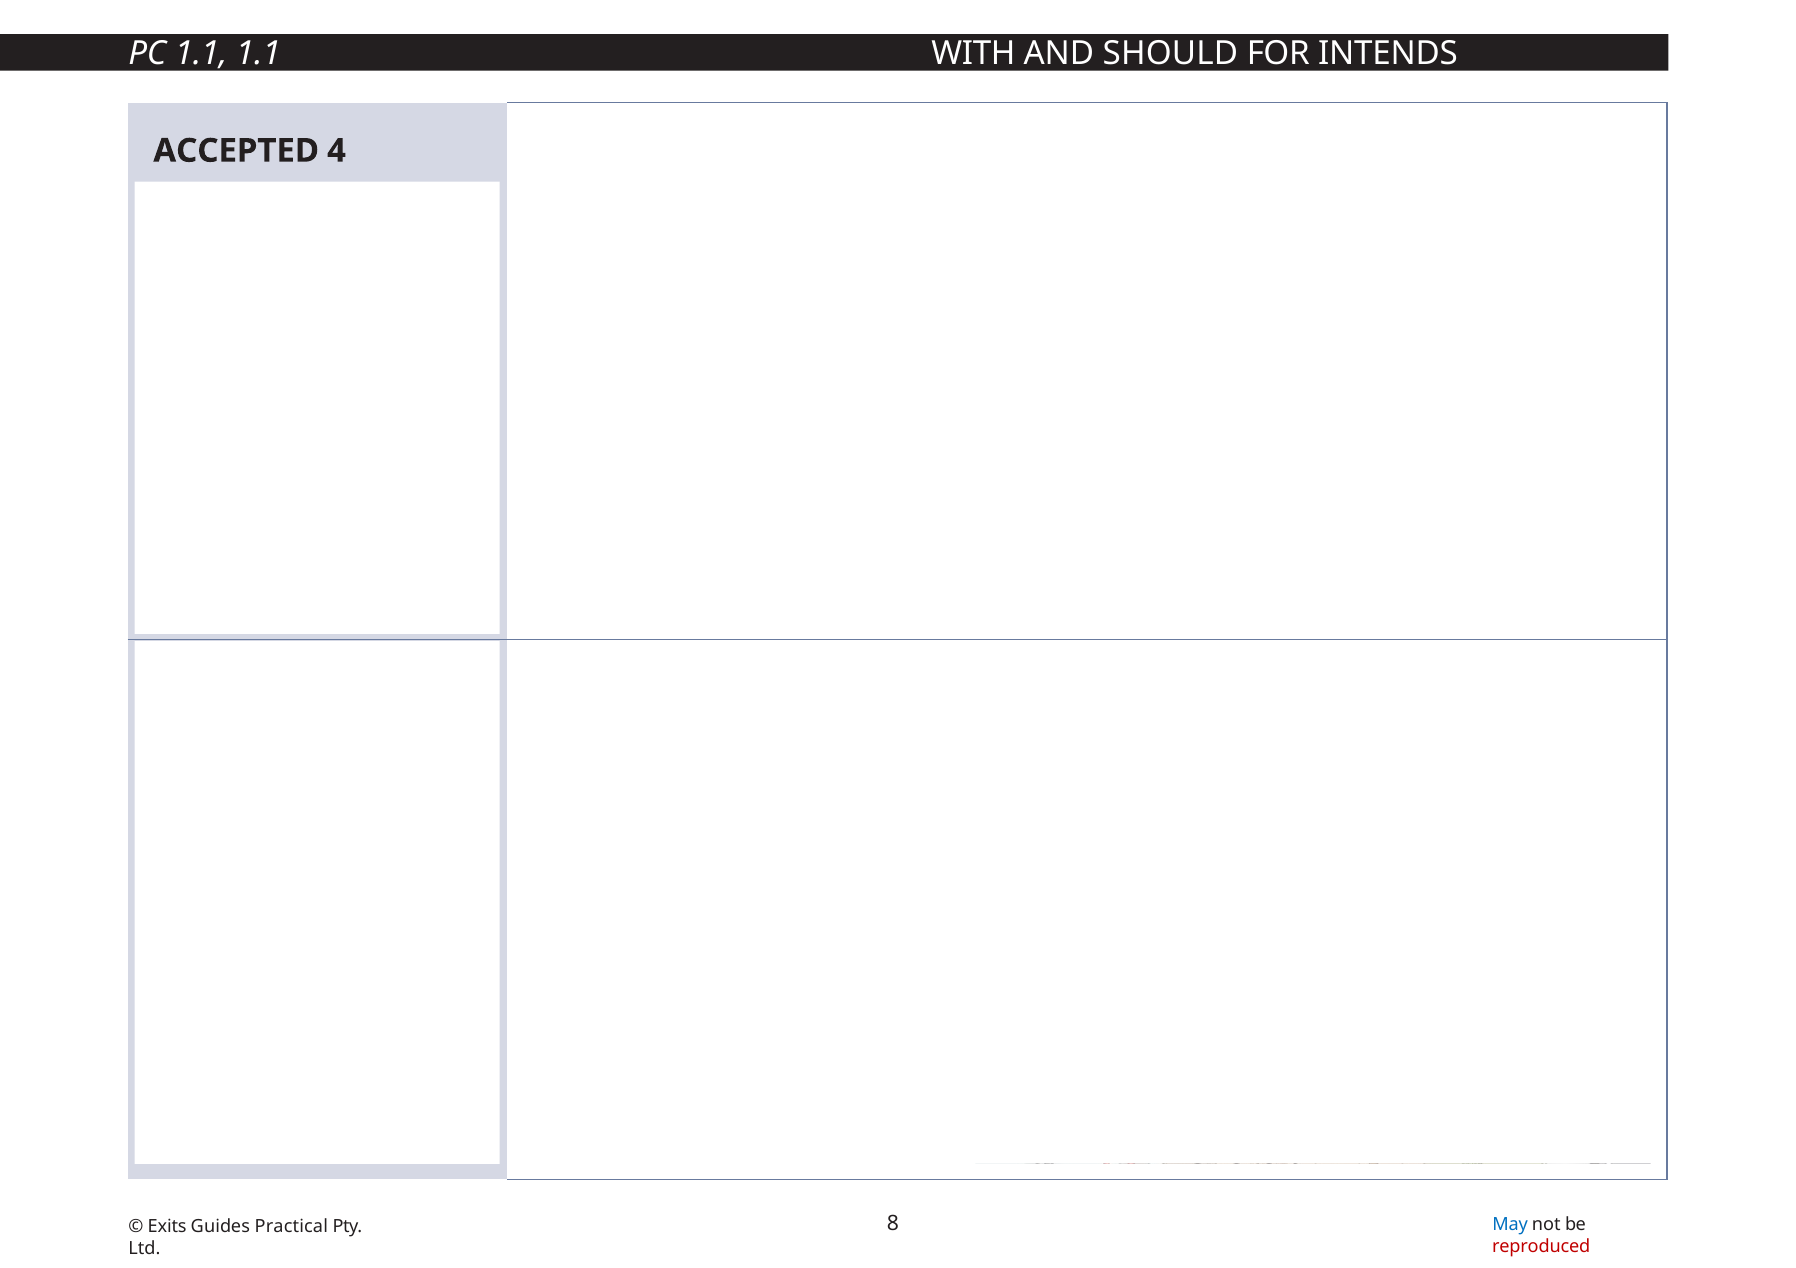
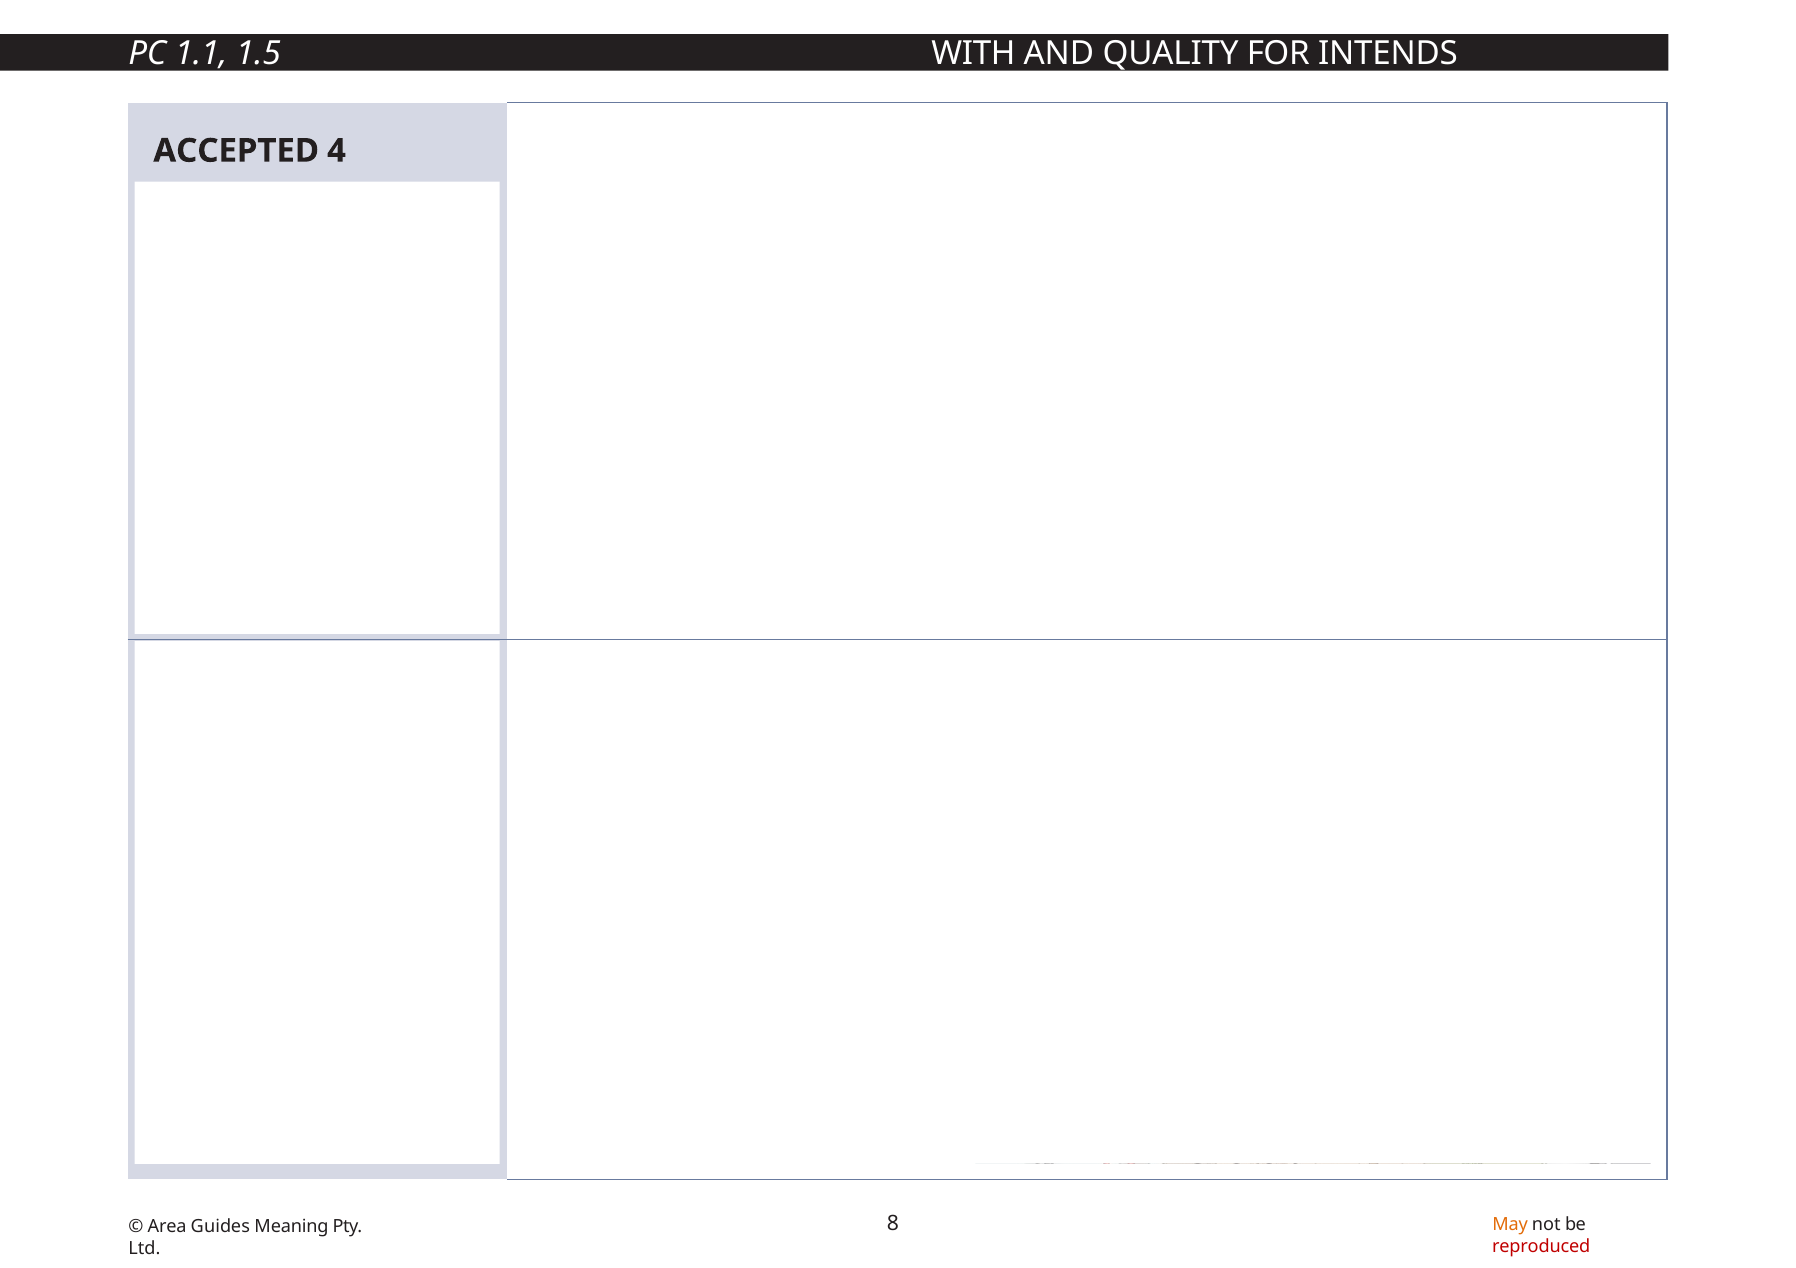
1.1 1.1: 1.1 -> 1.5 (258, 53)
AND SHOULD: SHOULD -> QUALITY (1171, 53)
May colour: blue -> orange (1510, 1224)
Exits: Exits -> Area (167, 1226)
Practical: Practical -> Meaning (292, 1226)
